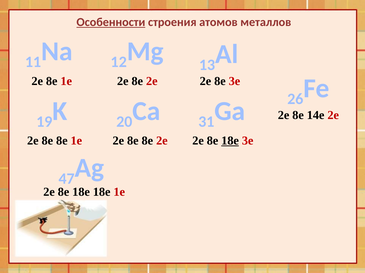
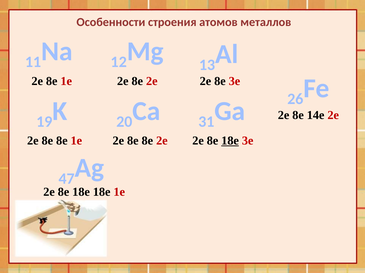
Особенности underline: present -> none (111, 22)
